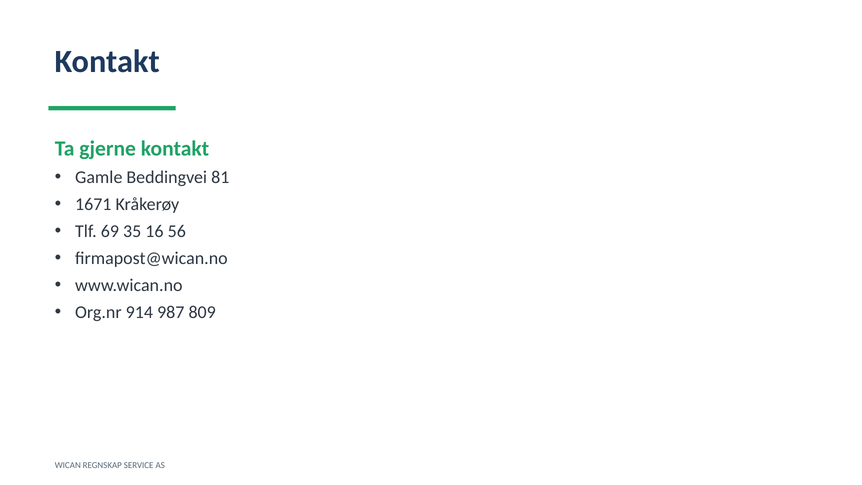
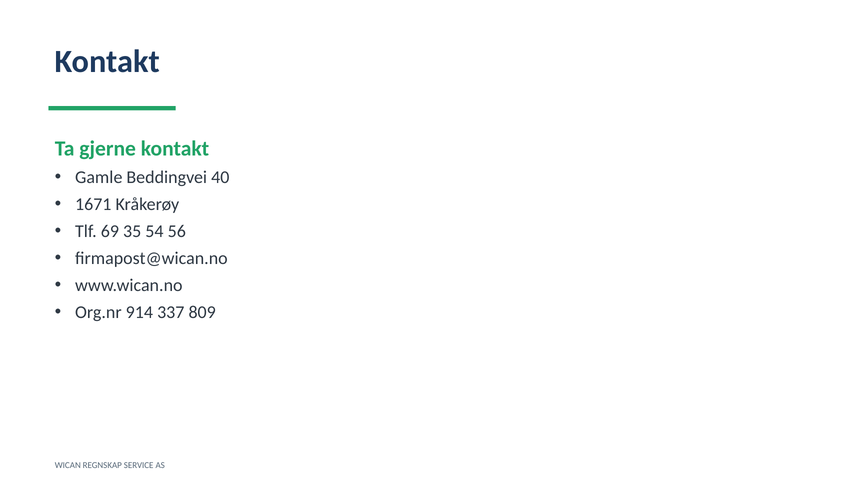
81: 81 -> 40 (220, 177)
16: 16 -> 54 (154, 231)
987: 987 -> 337 (171, 312)
